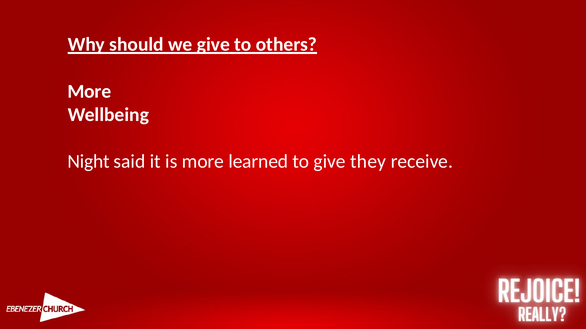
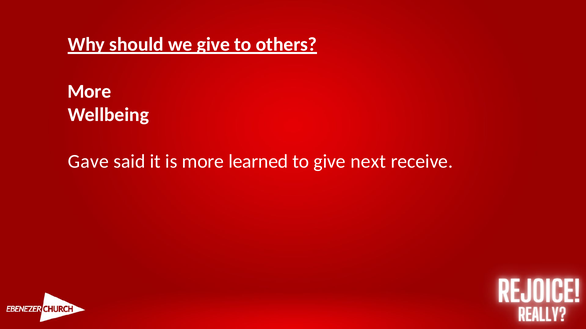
Night: Night -> Gave (88, 162)
they: they -> next (368, 162)
